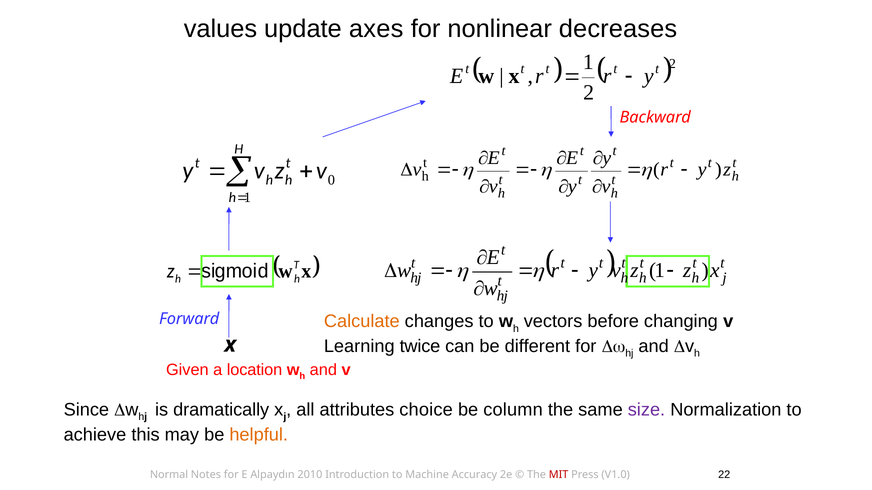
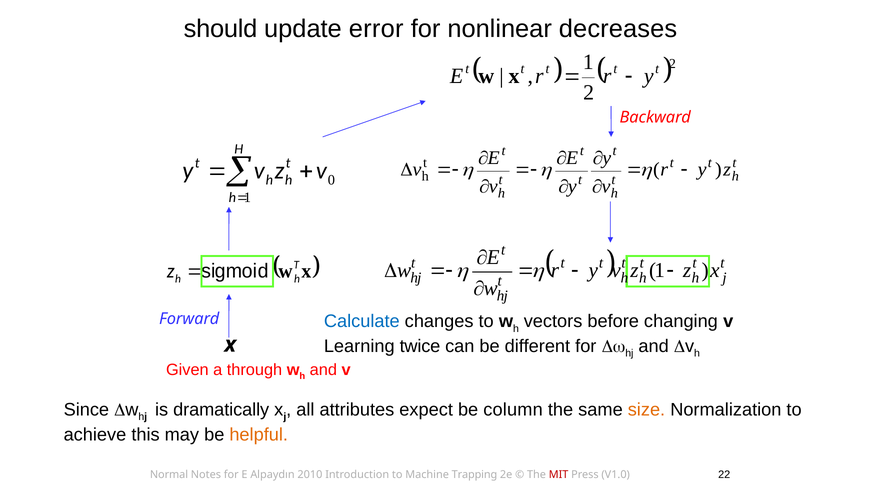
values: values -> should (221, 29)
axes: axes -> error (376, 29)
Calculate colour: orange -> blue (362, 322)
location: location -> through (254, 370)
choice: choice -> expect (426, 410)
size colour: purple -> orange (646, 410)
Accuracy: Accuracy -> Trapping (474, 475)
